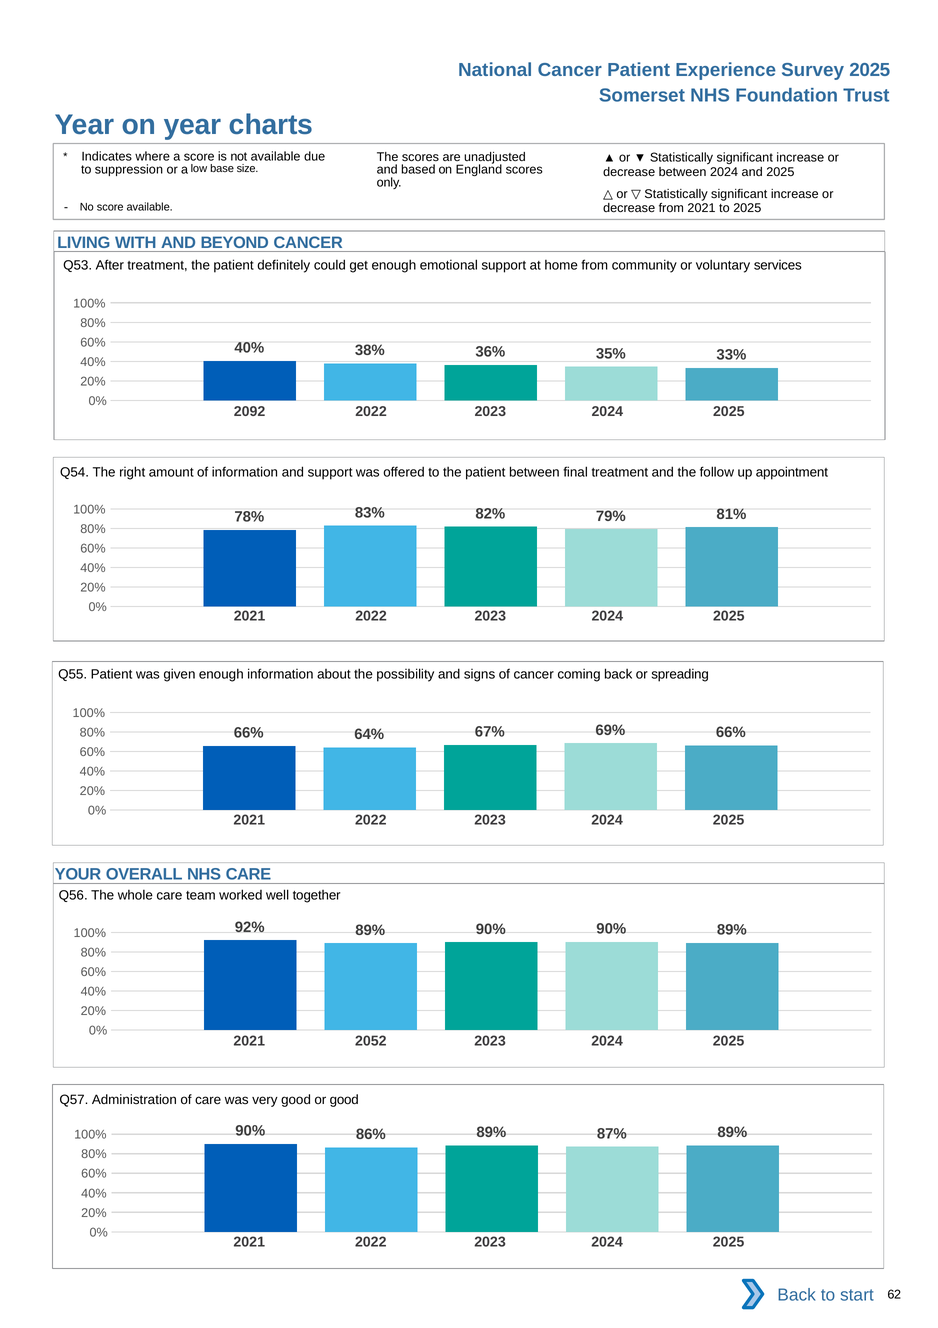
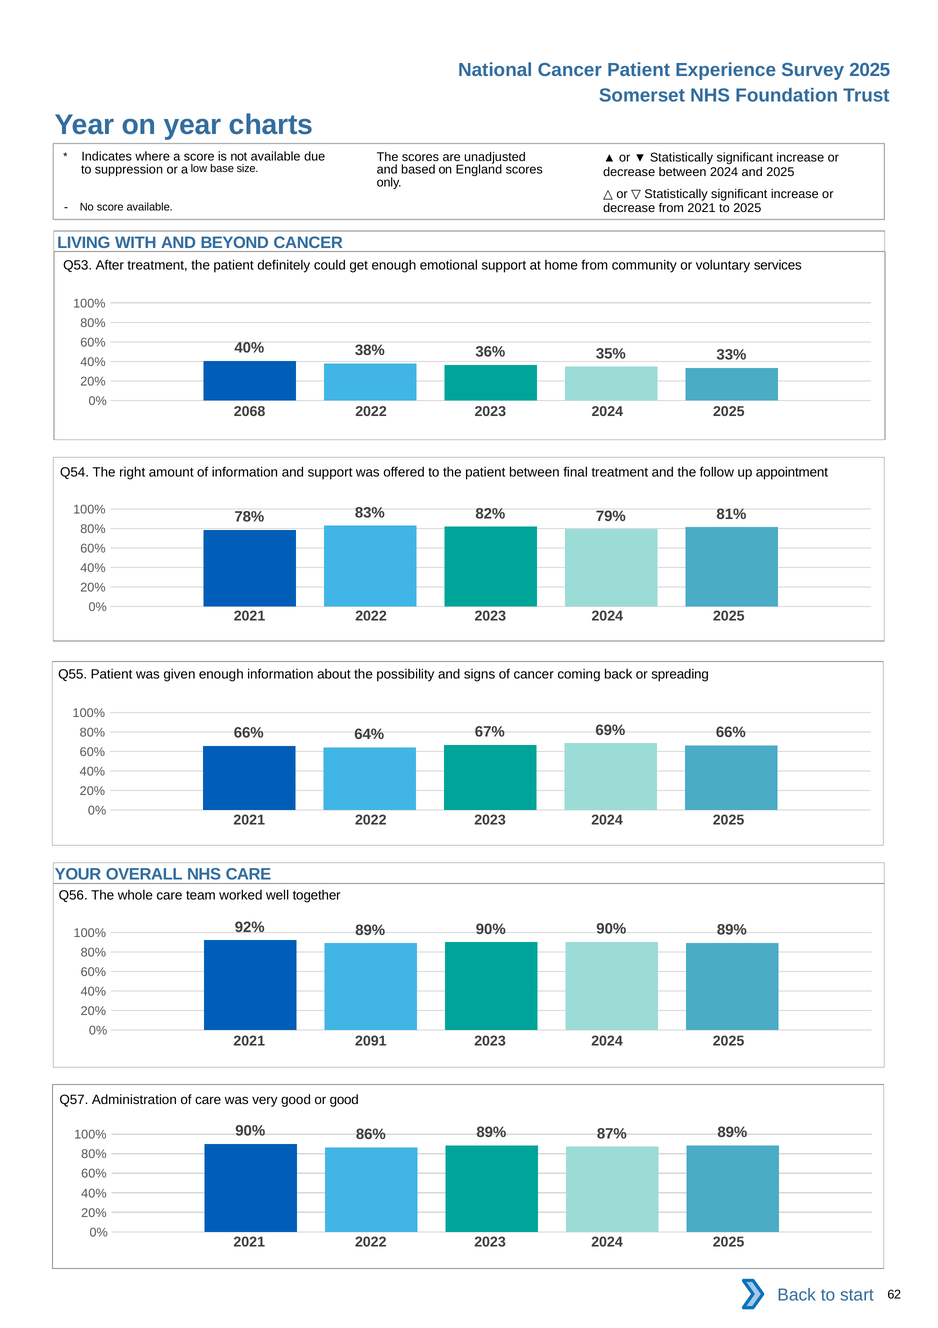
2092: 2092 -> 2068 (250, 411)
2052: 2052 -> 2091 (371, 1040)
